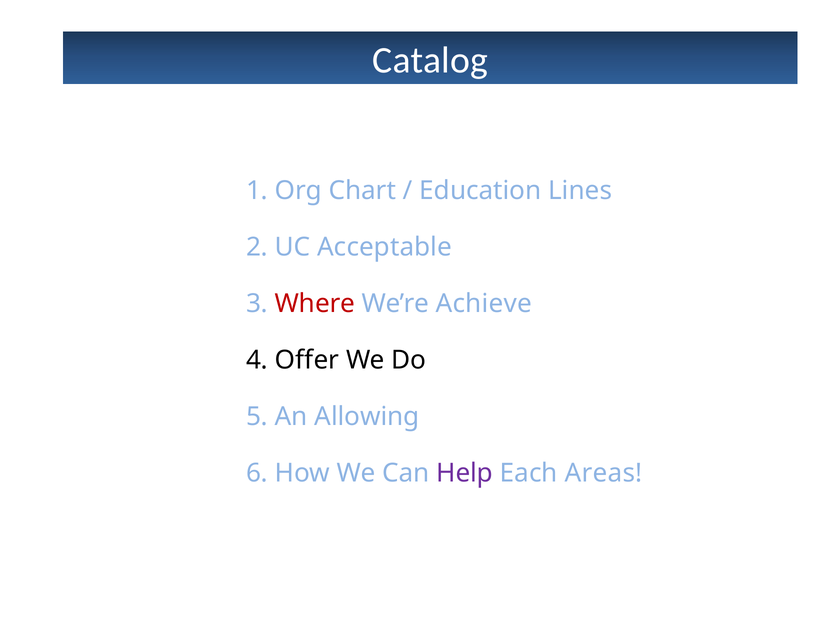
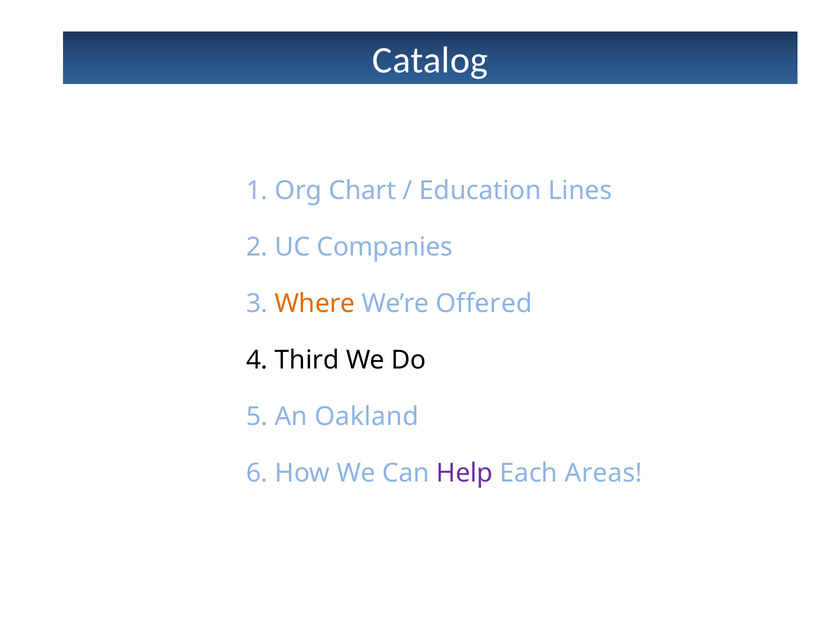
Acceptable: Acceptable -> Companies (385, 247)
Where colour: red -> orange (315, 304)
Achieve: Achieve -> Offered (484, 304)
Offer: Offer -> Third (307, 360)
Allowing: Allowing -> Oakland (367, 417)
